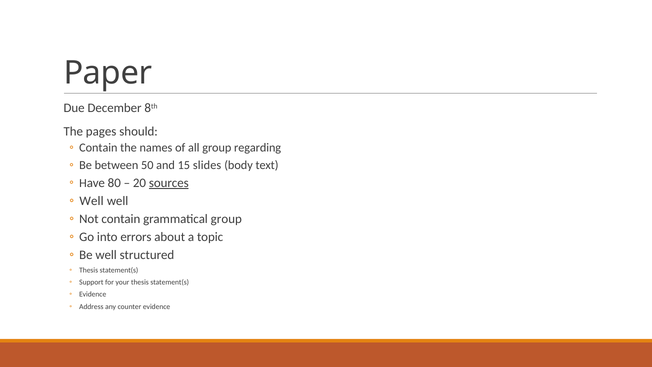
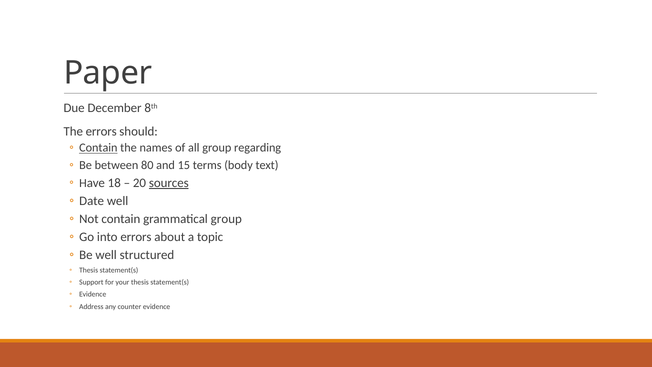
The pages: pages -> errors (101, 131)
Contain underline: none -> present (98, 148)
50: 50 -> 80 (147, 165)
slides: slides -> terms (207, 165)
80: 80 -> 18 (114, 183)
Well: Well -> Date (92, 201)
